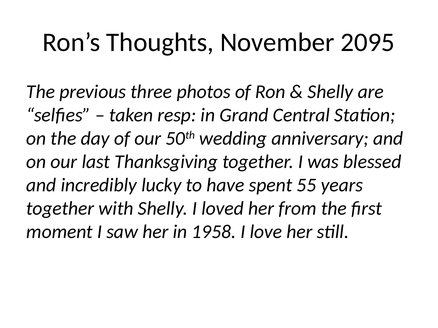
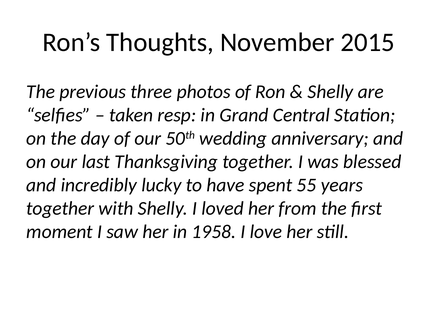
2095: 2095 -> 2015 (368, 42)
